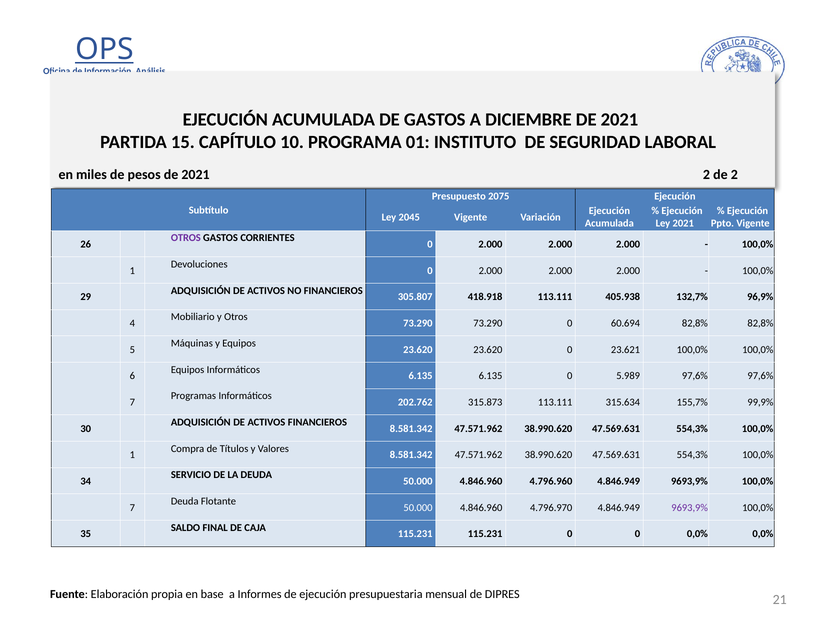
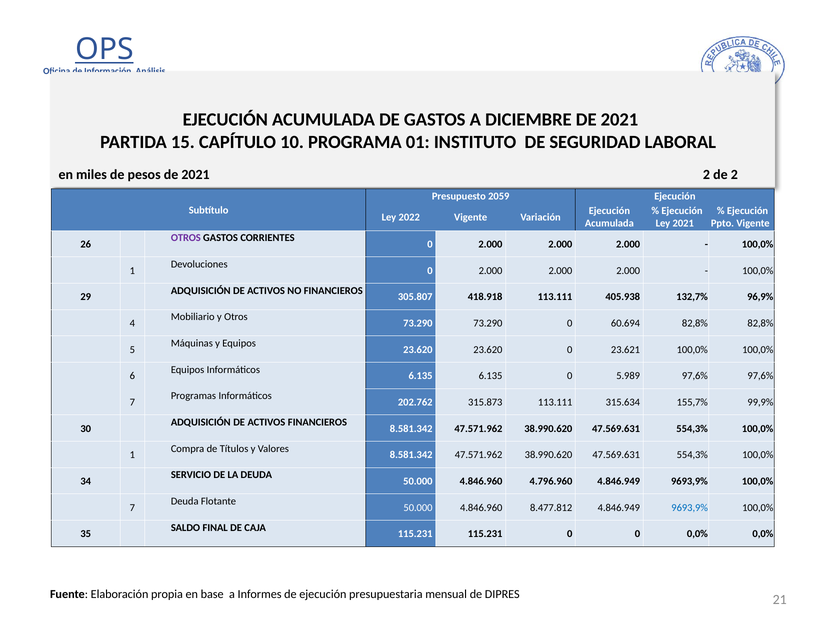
2075: 2075 -> 2059 (499, 196)
2045: 2045 -> 2022 (409, 217)
4.796.970: 4.796.970 -> 8.477.812 (551, 507)
9693,9% colour: purple -> blue (690, 507)
